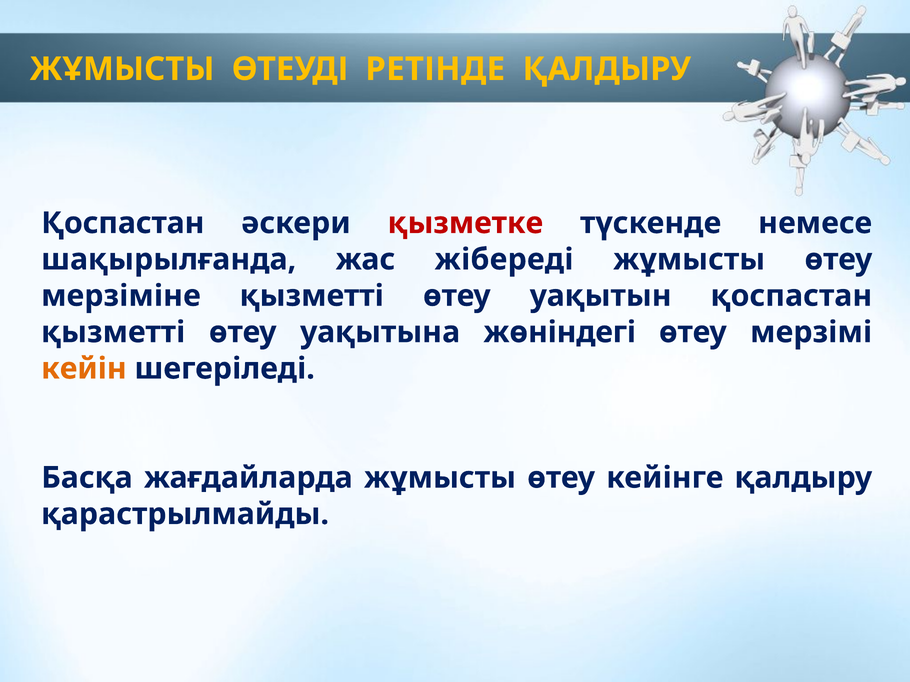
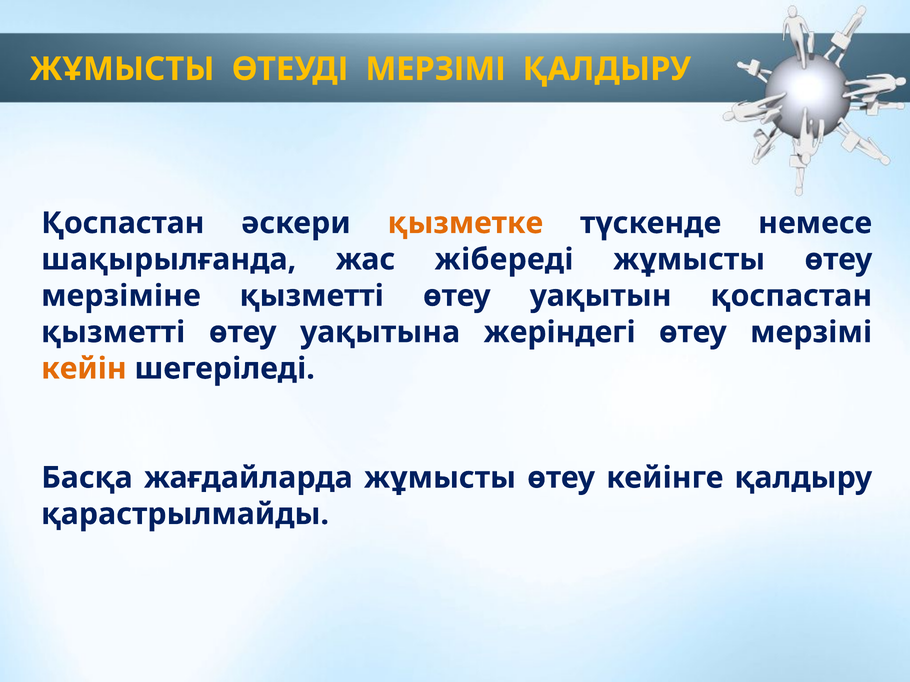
ӨТЕУДІ РЕТІНДЕ: РЕТІНДЕ -> МЕРЗІМІ (436, 69)
қызметке colour: red -> orange (465, 223)
жөніндегі: жөніндегі -> жеріндегі (560, 332)
